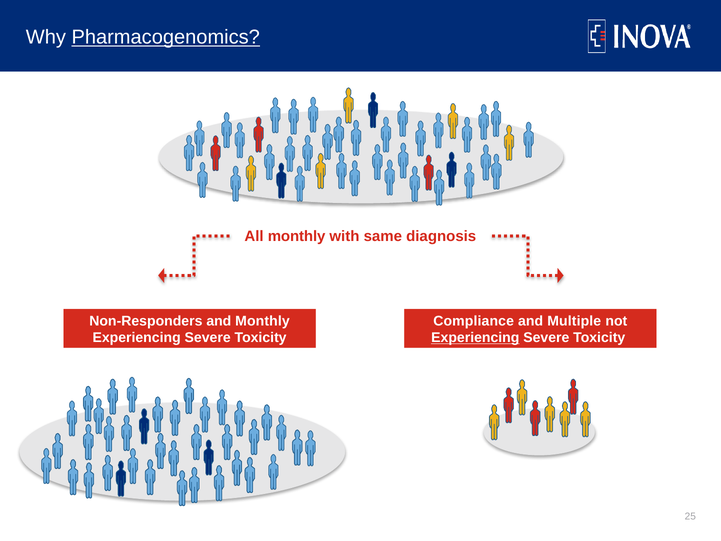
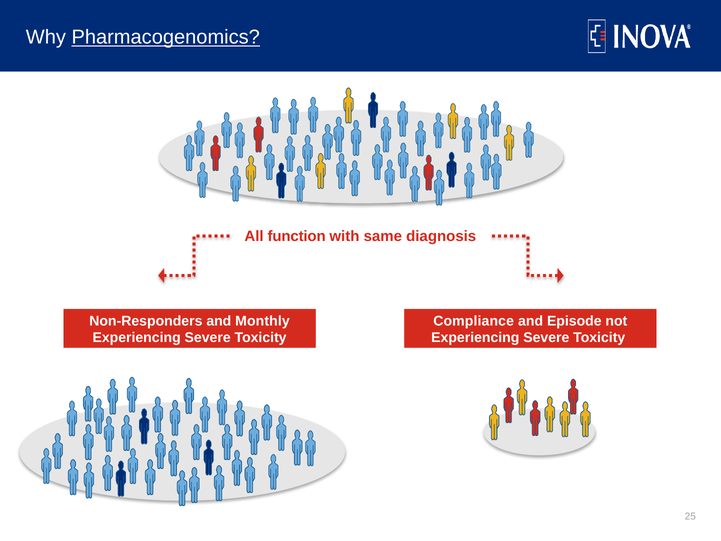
All monthly: monthly -> function (297, 236)
Multiple: Multiple -> Episode (574, 321)
Experiencing underline: present -> none (475, 338)
